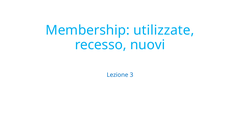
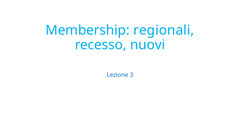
utilizzate: utilizzate -> regionali (164, 30)
